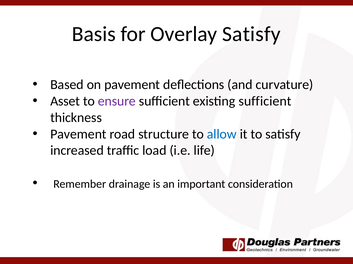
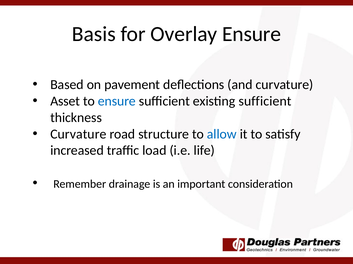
Overlay Satisfy: Satisfy -> Ensure (252, 34)
ensure colour: purple -> blue (117, 101)
Pavement: Pavement -> Curvature (78, 134)
